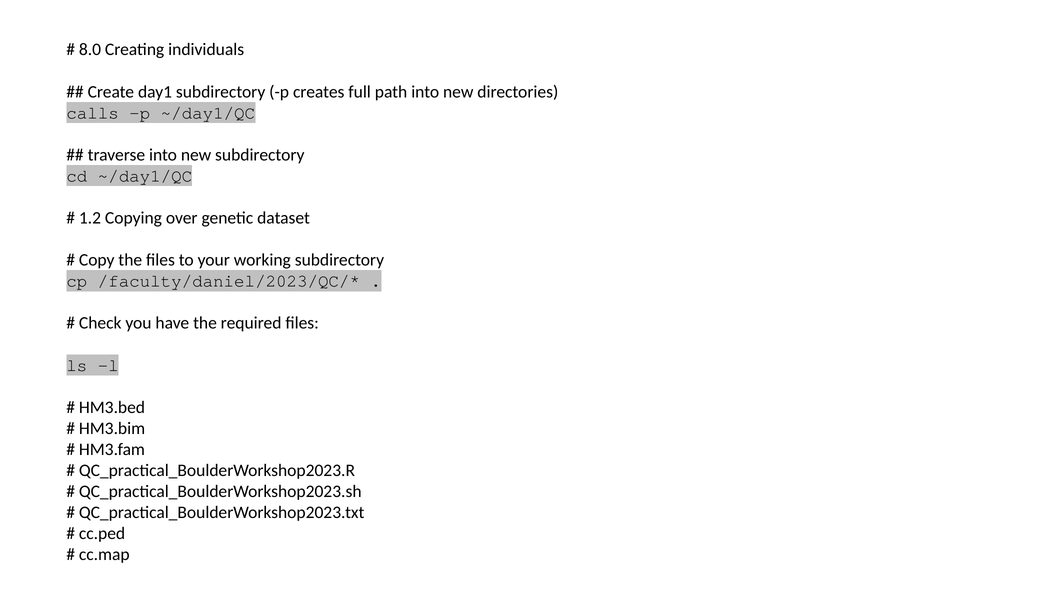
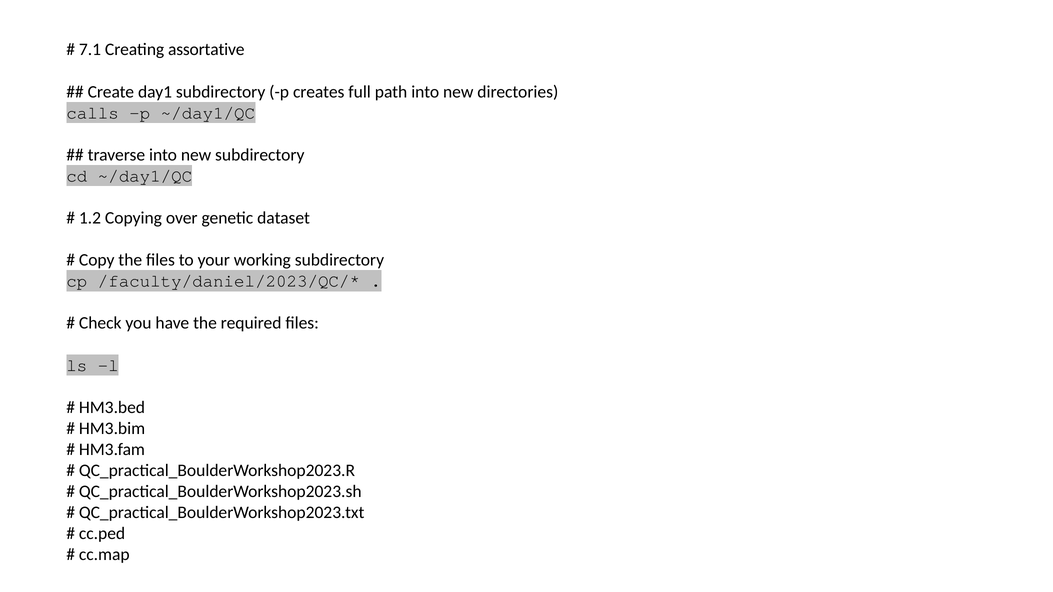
8.0: 8.0 -> 7.1 (90, 50)
individuals: individuals -> assortative (206, 50)
